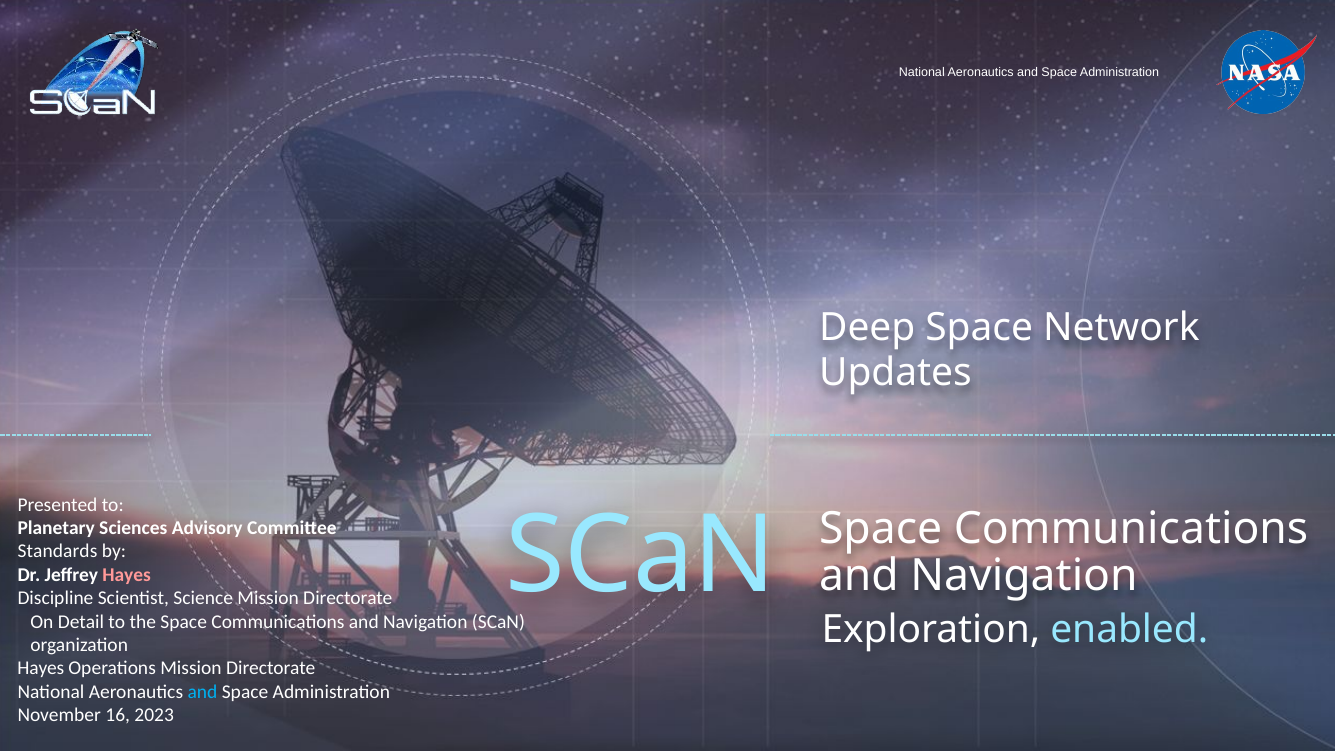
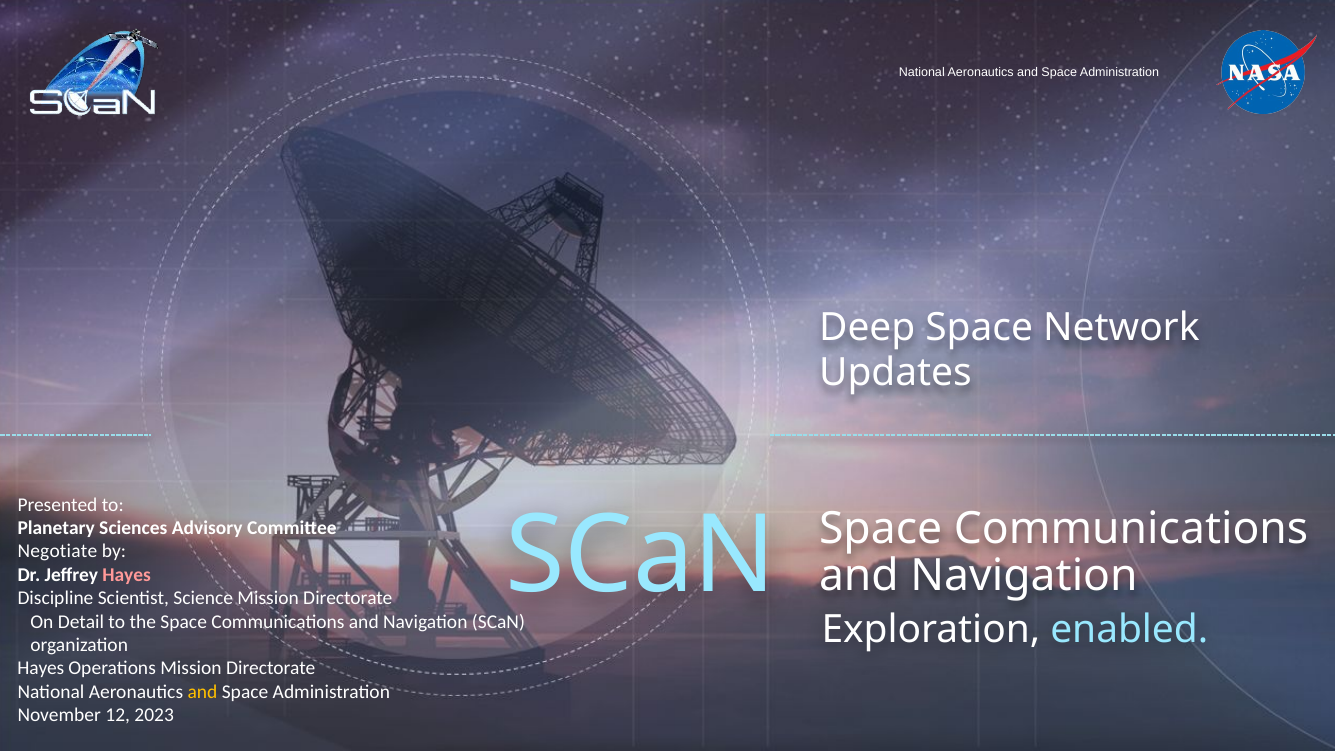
Standards: Standards -> Negotiate (57, 551)
and colour: light blue -> yellow (202, 692)
16: 16 -> 12 (118, 715)
